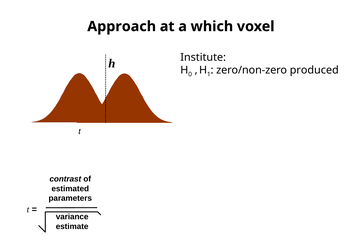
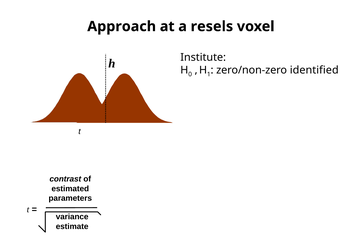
which: which -> resels (212, 26)
produced: produced -> identified (314, 70)
